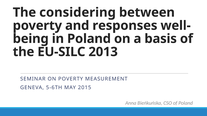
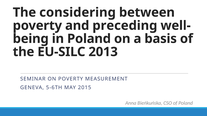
responses: responses -> preceding (125, 26)
